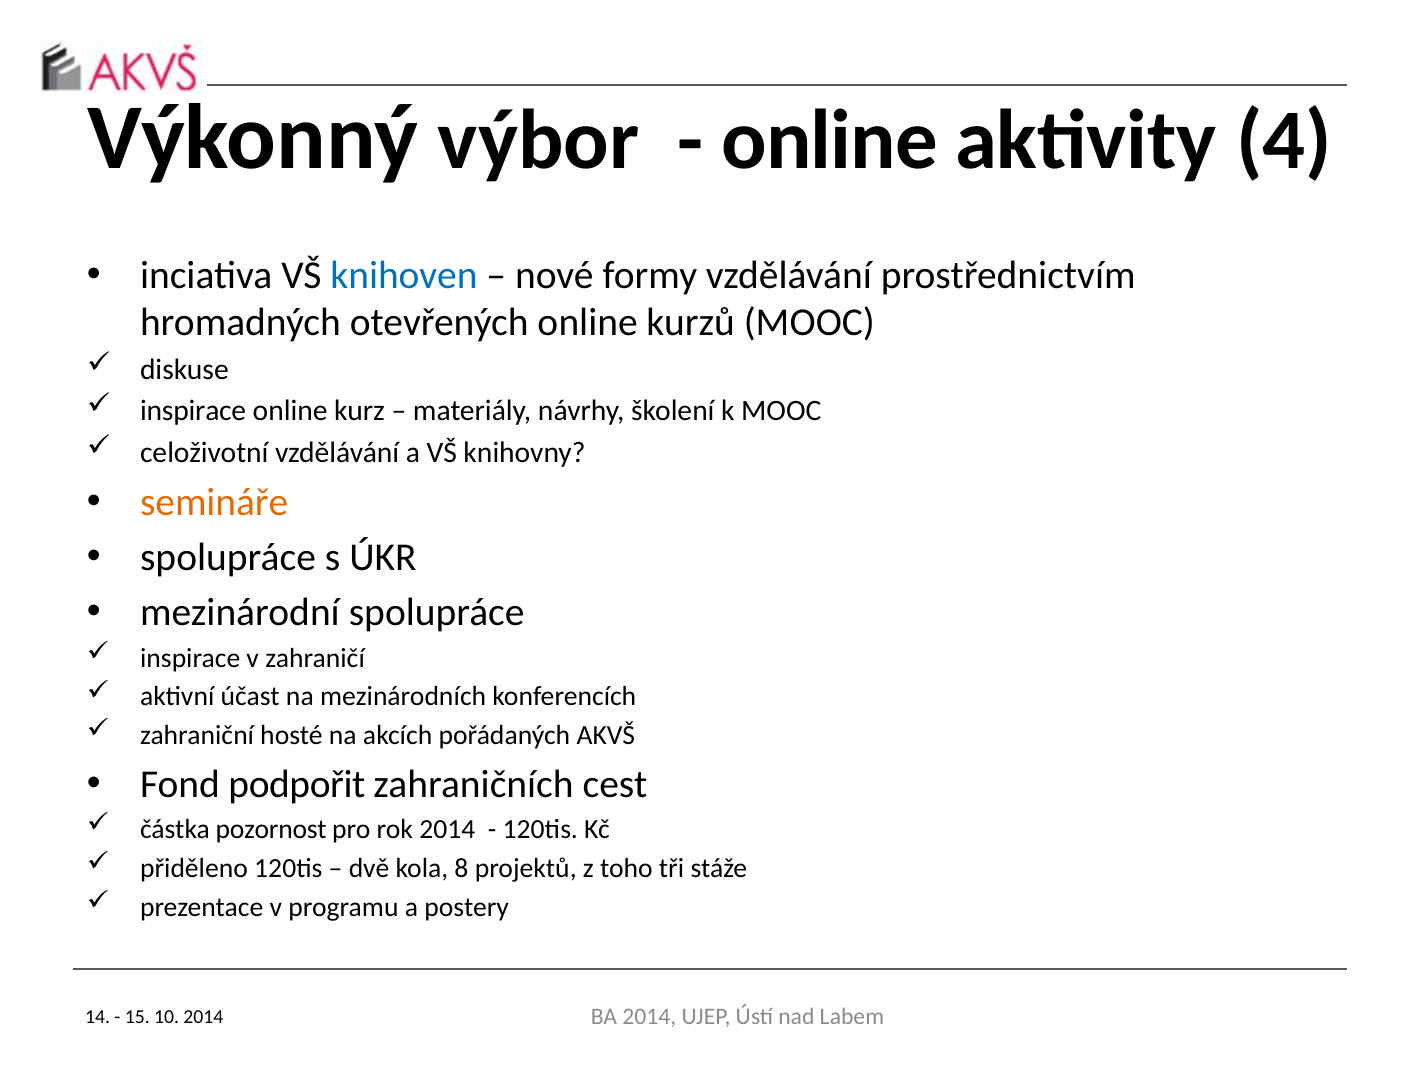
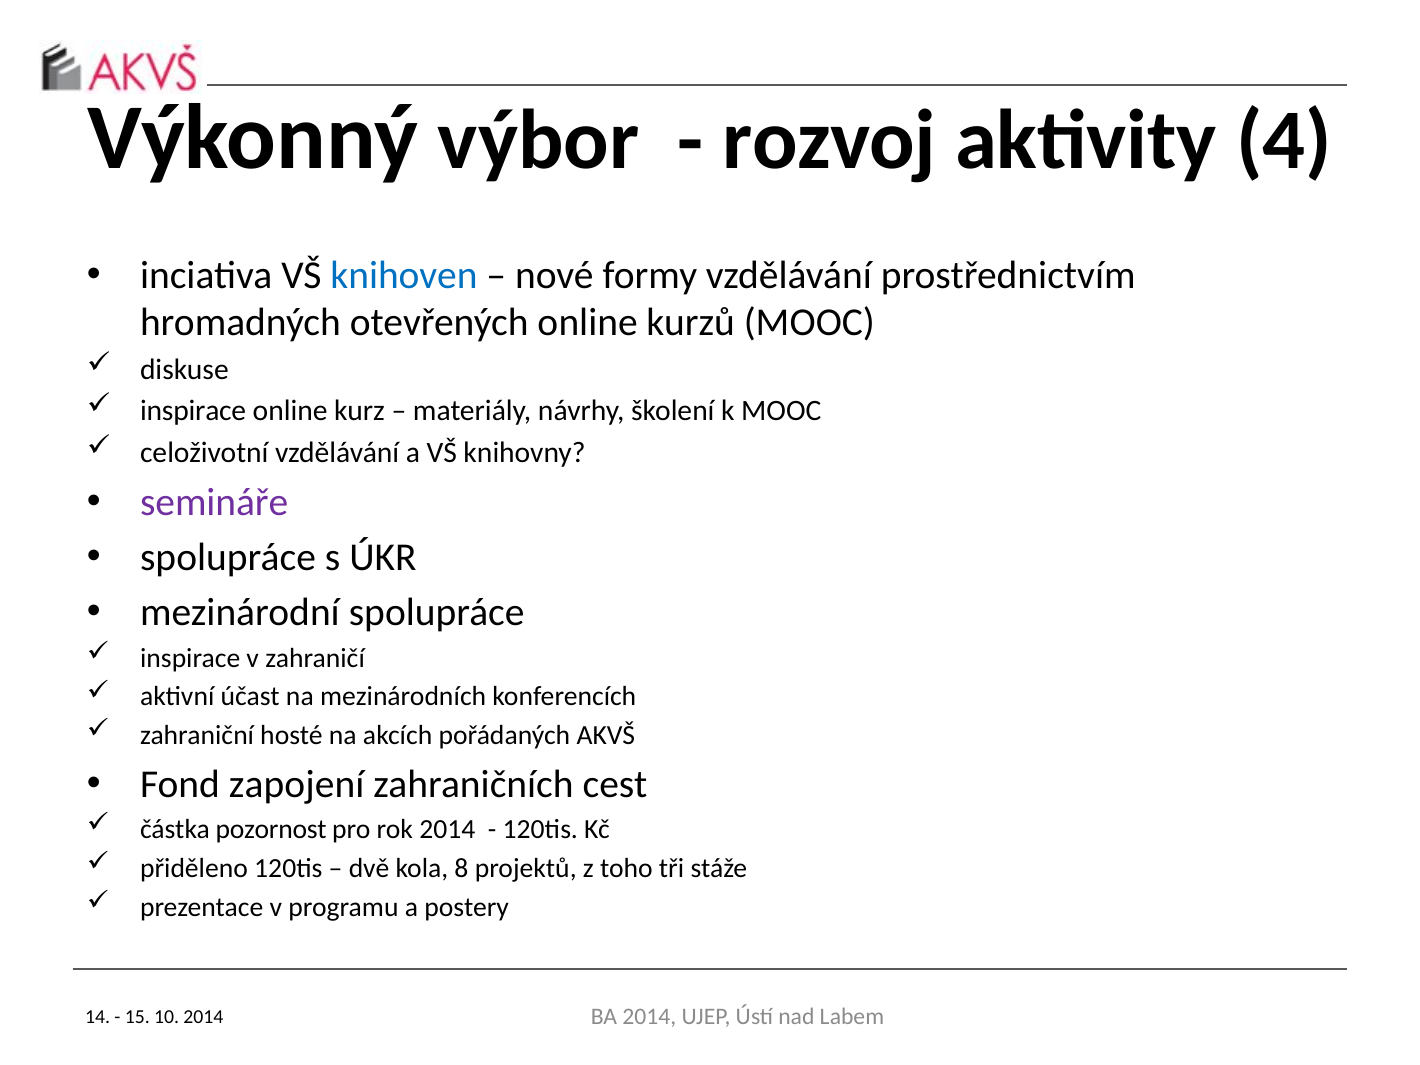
online: online -> rozvoj (830, 140)
semináře colour: orange -> purple (214, 502)
podpořit: podpořit -> zapojení (297, 784)
